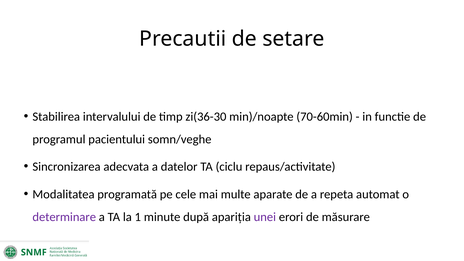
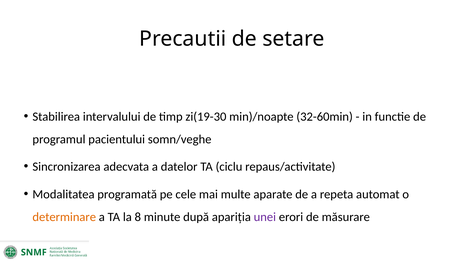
zi(36-30: zi(36-30 -> zi(19-30 (206, 117)
70-60min: 70-60min -> 32-60min (325, 117)
determinare colour: purple -> orange (64, 217)
1: 1 -> 8 (138, 217)
